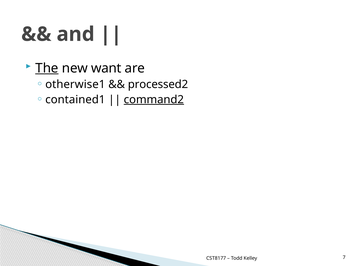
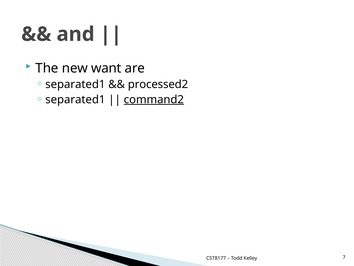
The underline: present -> none (47, 68)
otherwise1: otherwise1 -> separated1 (75, 84)
contained1: contained1 -> separated1 (75, 99)
